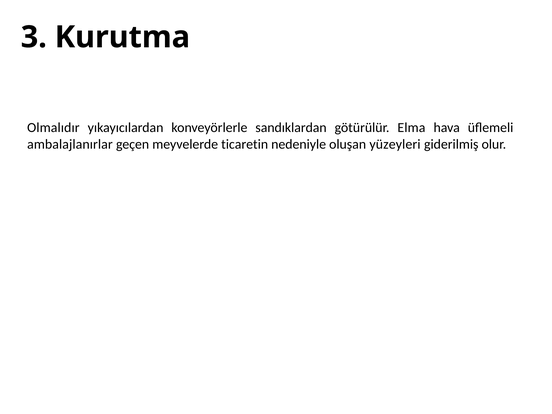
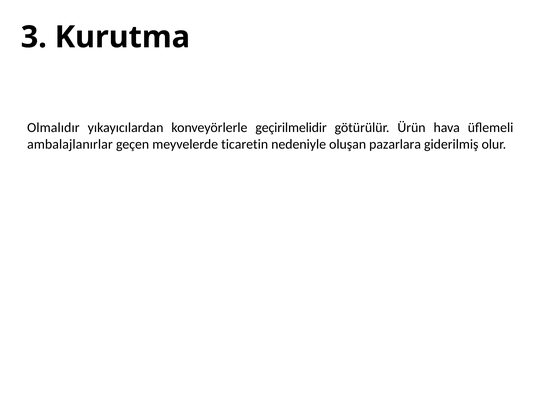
sandıklardan: sandıklardan -> geçirilmelidir (291, 128)
Elma: Elma -> Ürün (412, 128)
yüzeyleri: yüzeyleri -> pazarlara (395, 144)
